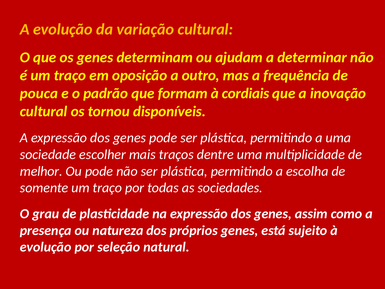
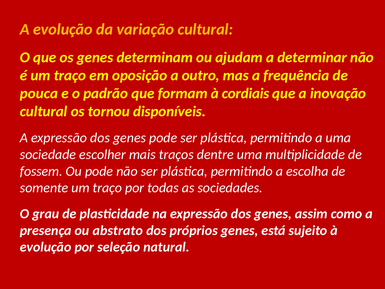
melhor: melhor -> fossem (41, 171)
natureza: natureza -> abstrato (118, 230)
